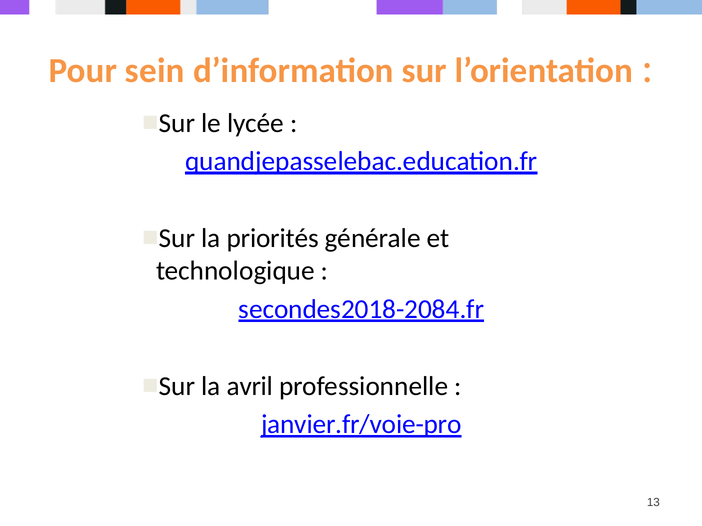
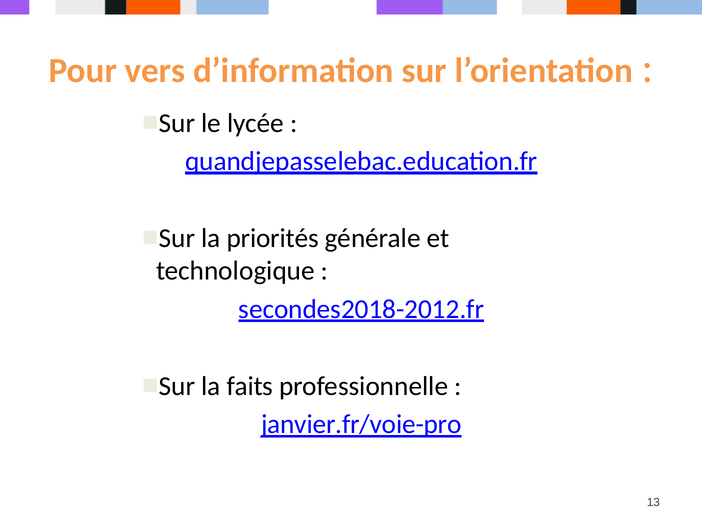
sein: sein -> vers (155, 71)
secondes2018-2084.fr: secondes2018-2084.fr -> secondes2018-2012.fr (361, 309)
avril: avril -> faits (250, 387)
